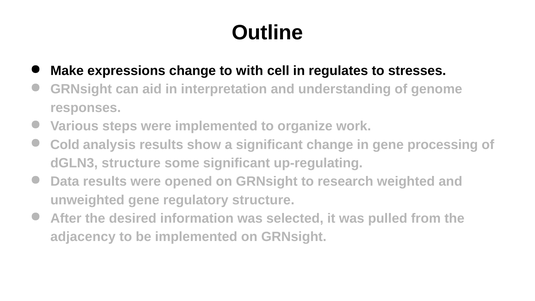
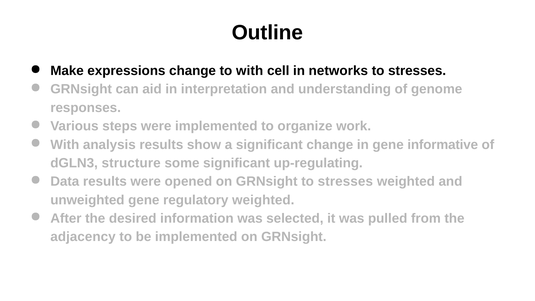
regulates: regulates -> networks (338, 71)
Cold: Cold -> With (65, 145)
processing: processing -> informative (443, 145)
GRNsight to research: research -> stresses (345, 181)
regulatory structure: structure -> weighted (263, 200)
